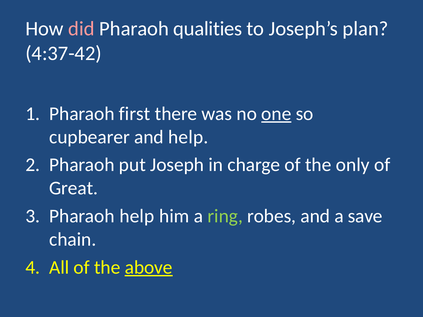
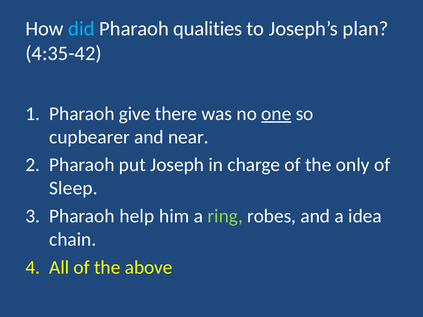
did colour: pink -> light blue (81, 29)
4:37-42: 4:37-42 -> 4:35-42 (64, 53)
first: first -> give (135, 114)
and help: help -> near (188, 137)
Great: Great -> Sleep (73, 188)
save: save -> idea (365, 216)
above underline: present -> none (149, 267)
